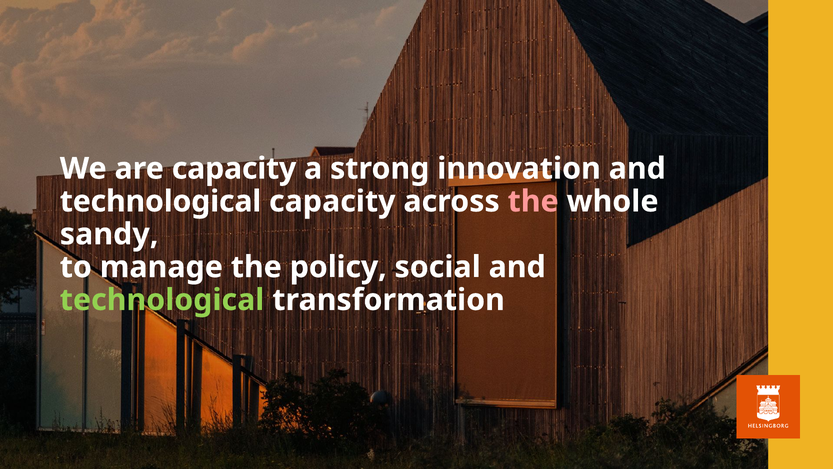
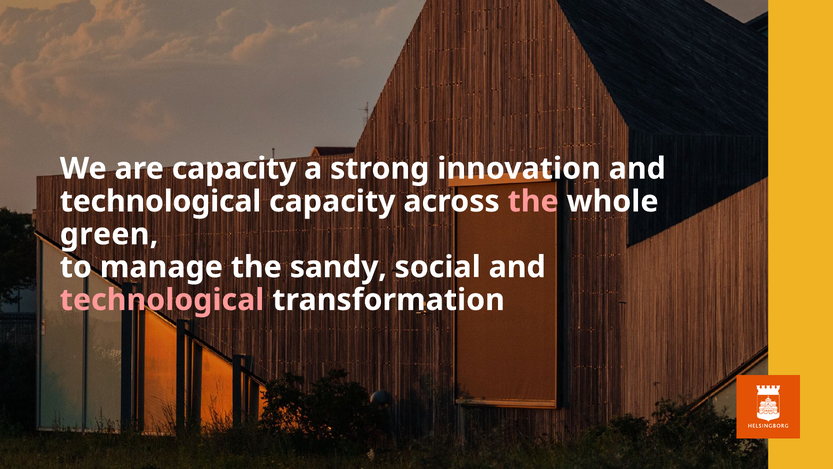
sandy: sandy -> green (109, 234)
policy: policy -> sandy (338, 267)
technological colour: light green -> pink (162, 300)
